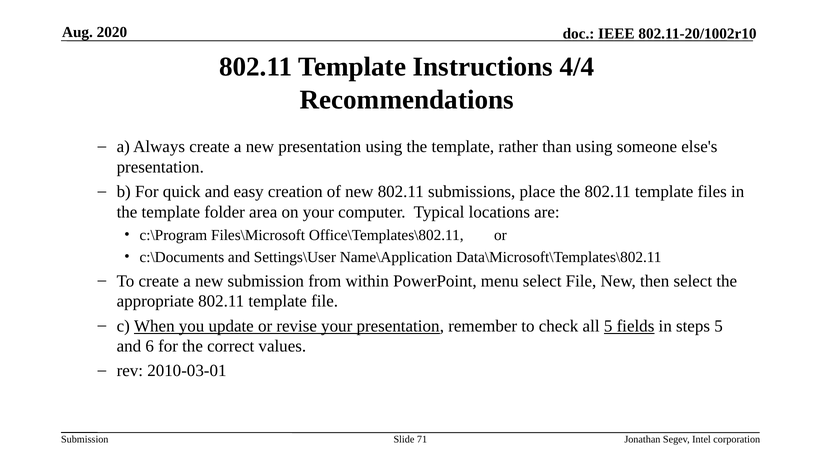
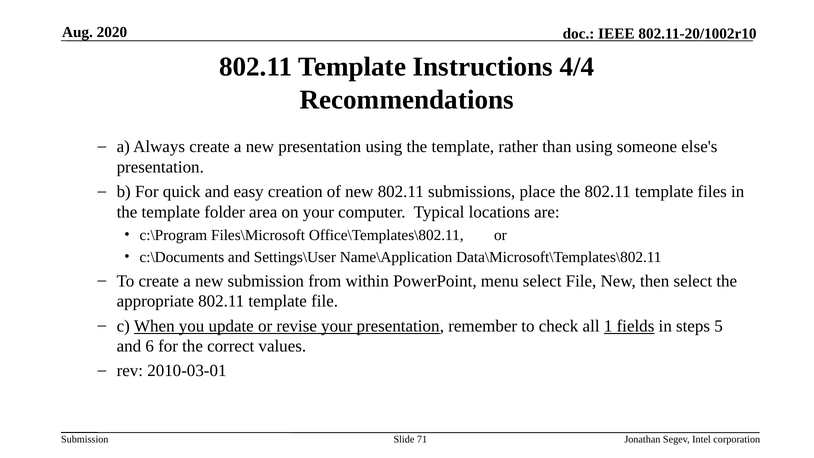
all 5: 5 -> 1 (608, 326)
